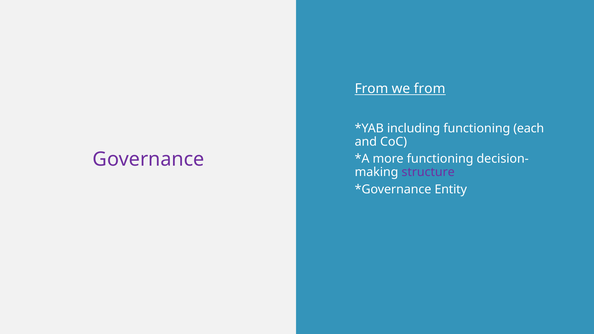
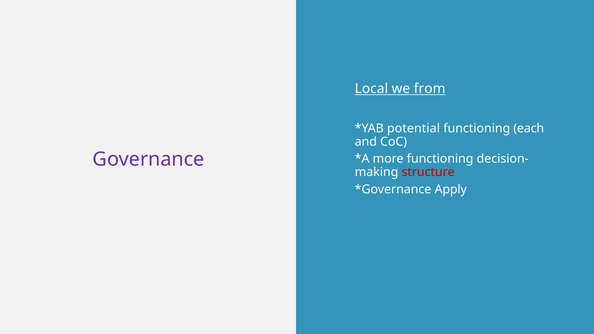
From: From -> Local (371, 89)
including: including -> potential (413, 128)
structure colour: purple -> red (428, 172)
Entity: Entity -> Apply (451, 189)
